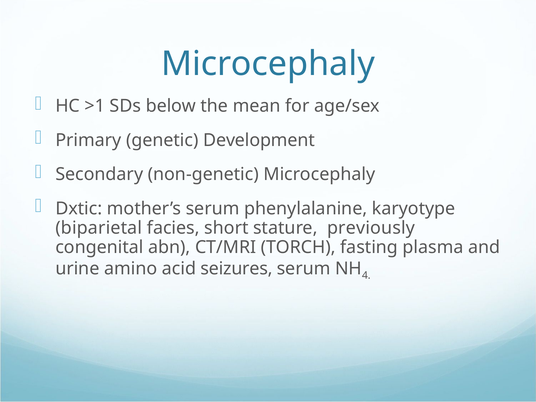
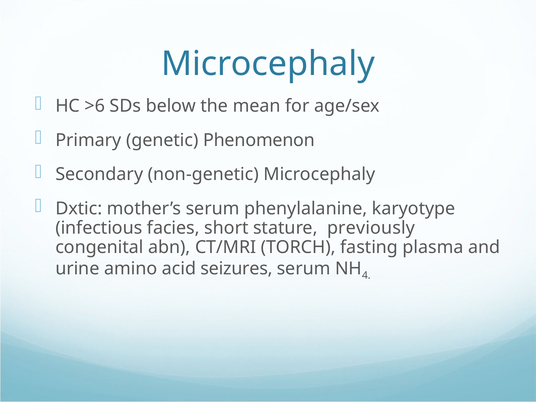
>1: >1 -> >6 (95, 106)
Development: Development -> Phenomenon (259, 140)
biparietal: biparietal -> infectious (99, 228)
